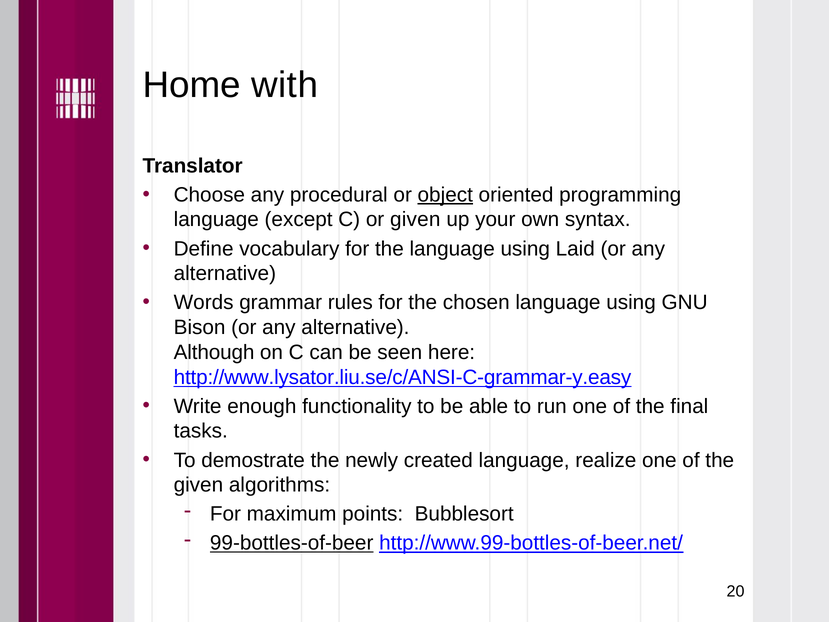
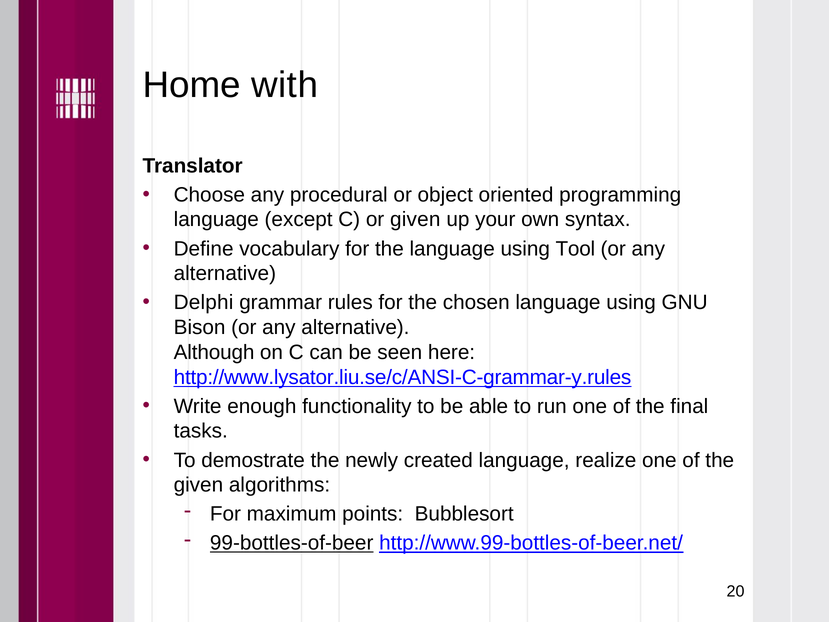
object underline: present -> none (445, 195)
Laid: Laid -> Tool (575, 249)
Words: Words -> Delphi (204, 302)
http://www.lysator.liu.se/c/ANSI-C-grammar-y.easy: http://www.lysator.liu.se/c/ANSI-C-grammar-y.easy -> http://www.lysator.liu.se/c/ANSI-C-grammar-y.rules (403, 377)
